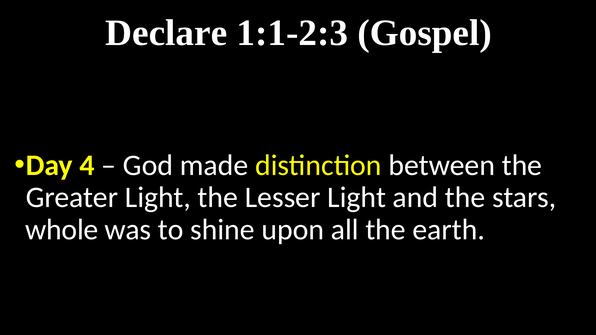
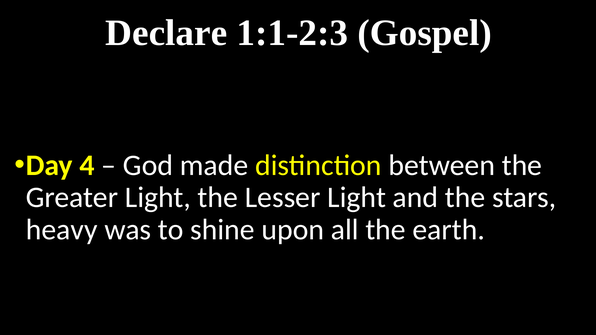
whole: whole -> heavy (62, 230)
